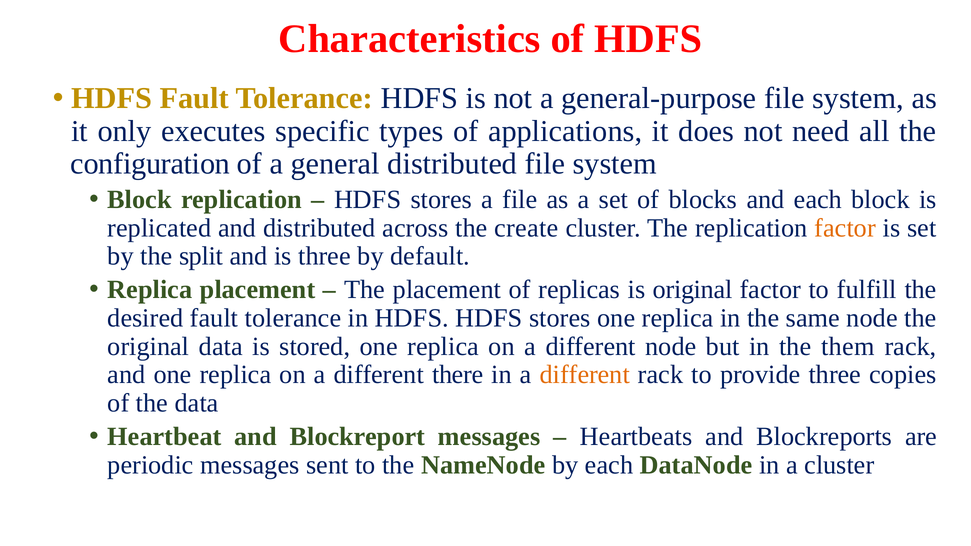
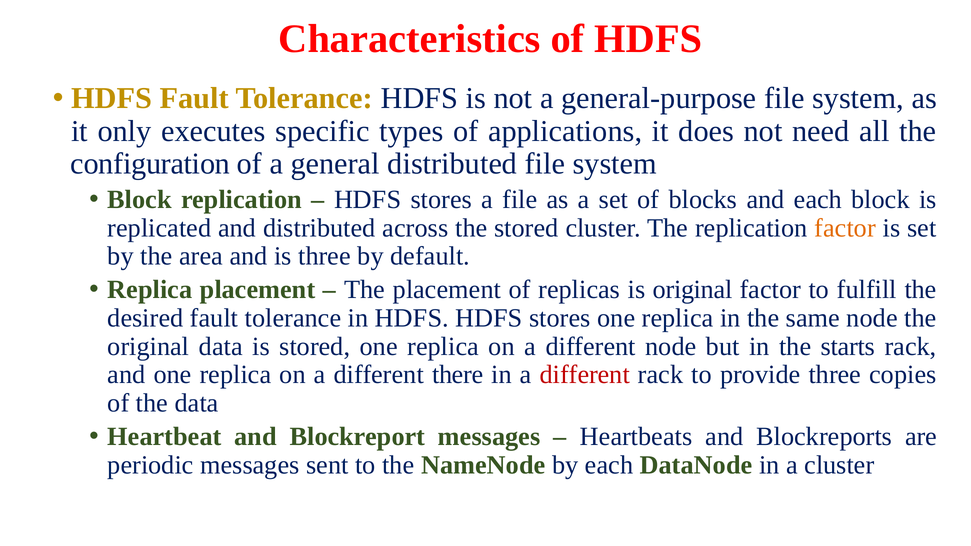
the create: create -> stored (526, 228)
split: split -> area (201, 256)
them: them -> starts (848, 347)
different colour: orange -> red (585, 375)
